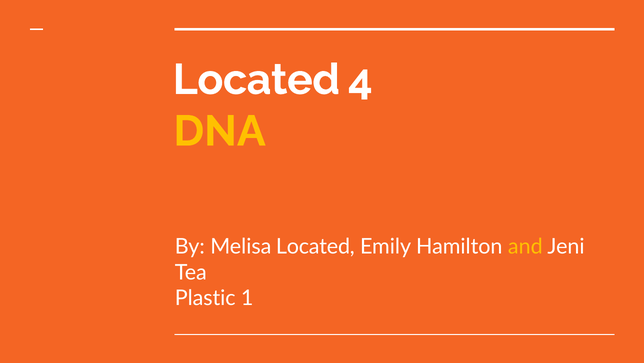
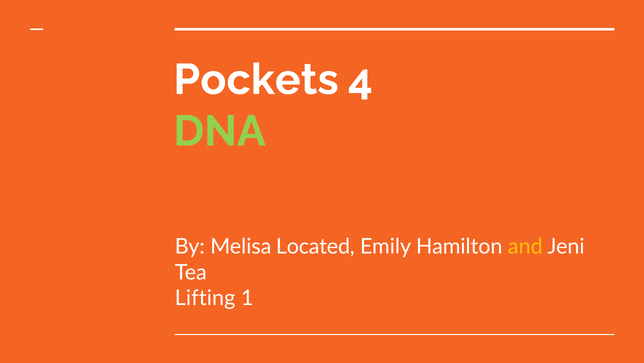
Located: Located -> Pockets (256, 80)
DNA colour: yellow -> light green (220, 131)
Plastic: Plastic -> Lifting (205, 298)
